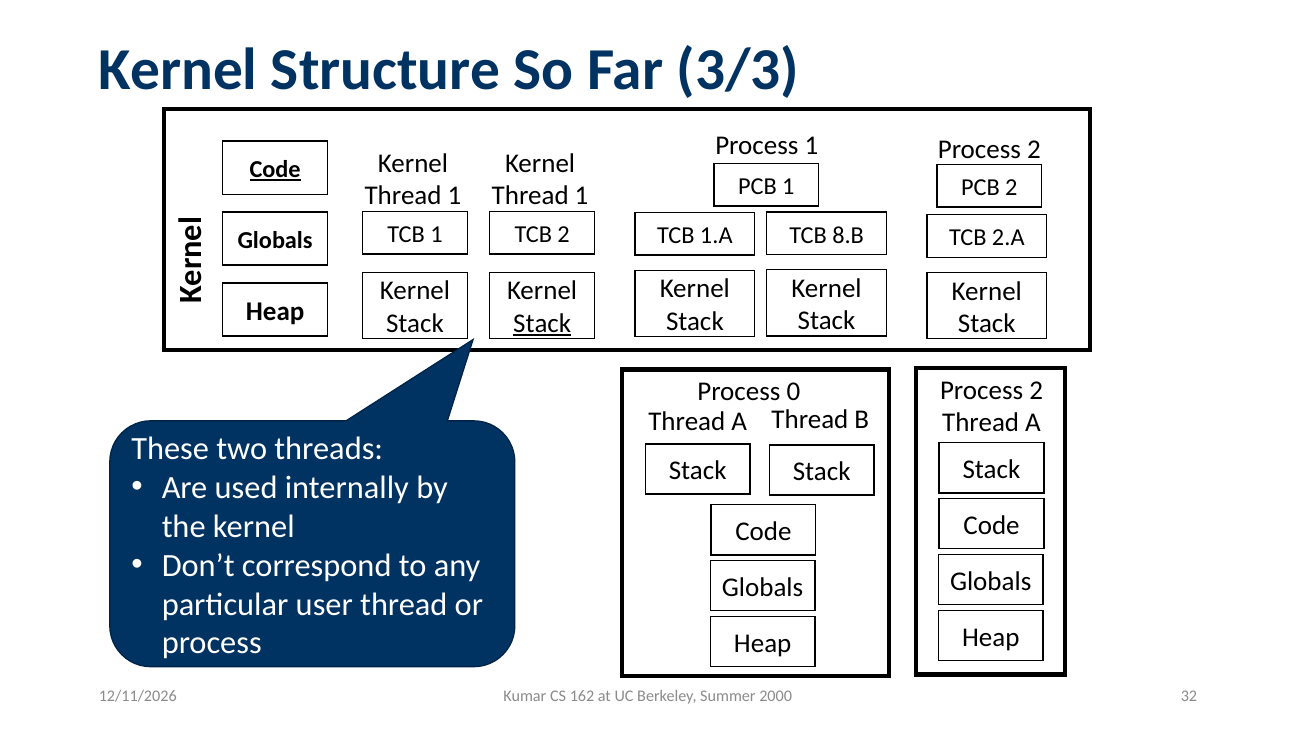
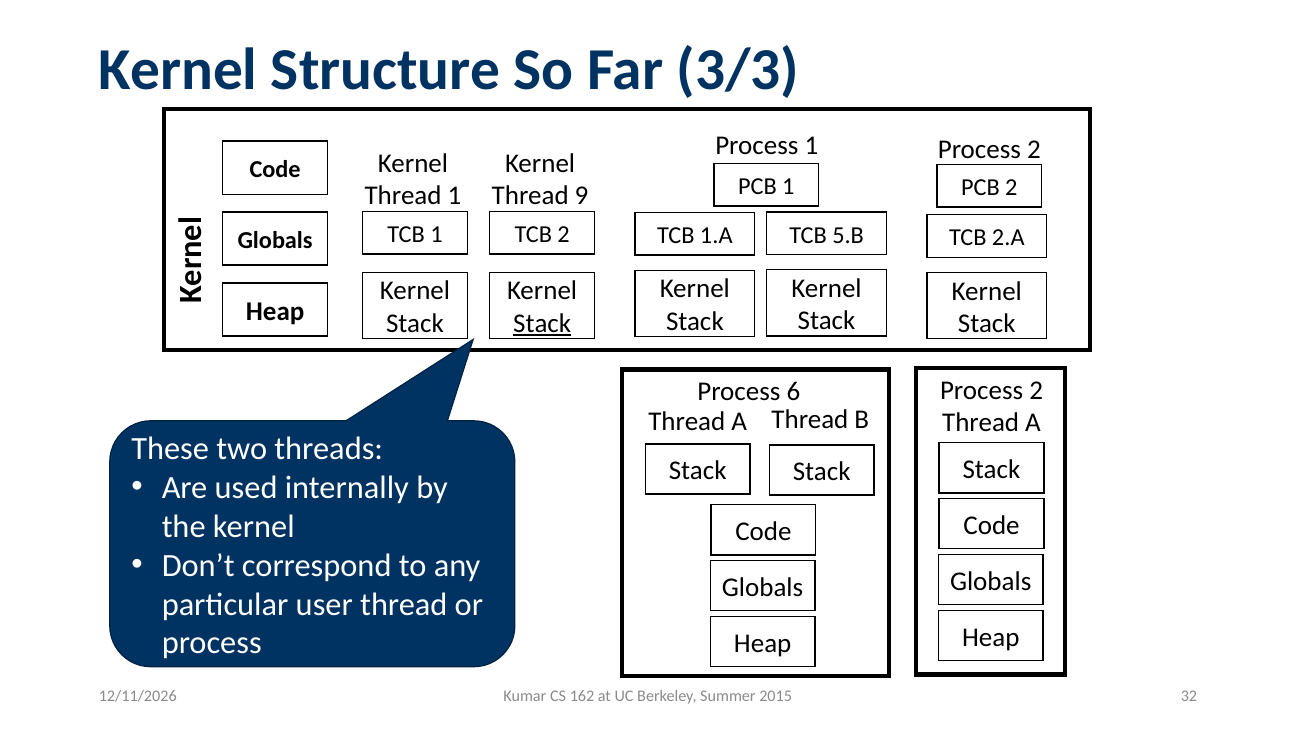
Code underline: present -> none (275, 169)
1: 1 -> 9 (582, 196)
8.B: 8.B -> 5.B (848, 235)
0: 0 -> 6 (793, 392)
2000: 2000 -> 2015 (776, 696)
